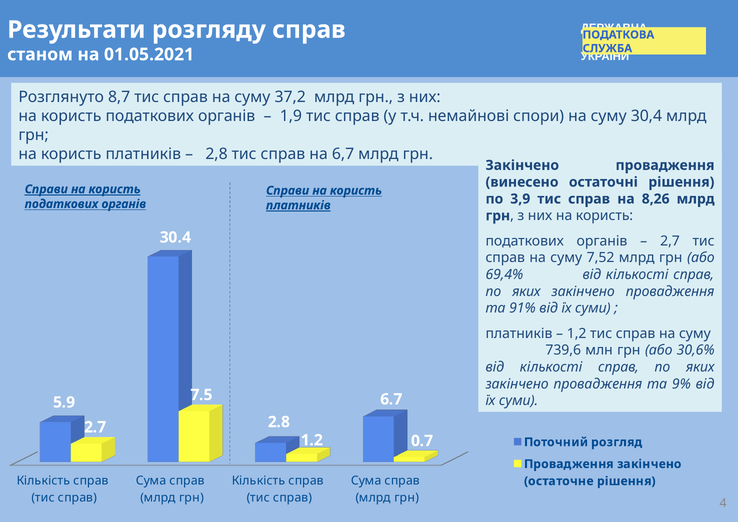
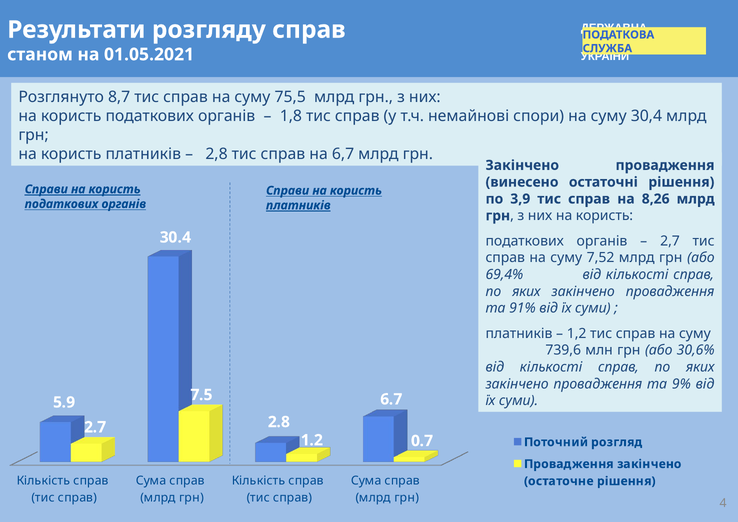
37,2: 37,2 -> 75,5 (290, 97)
1,9: 1,9 -> 1,8 (291, 116)
